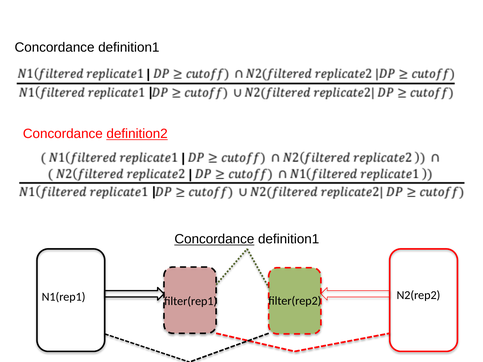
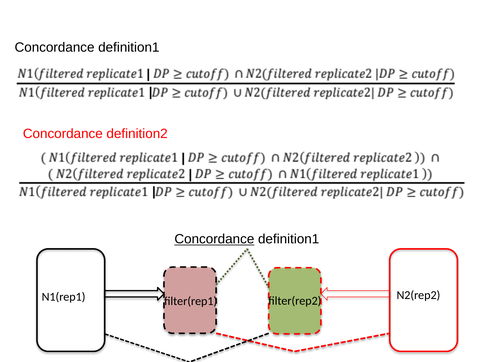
definition2 underline: present -> none (137, 134)
